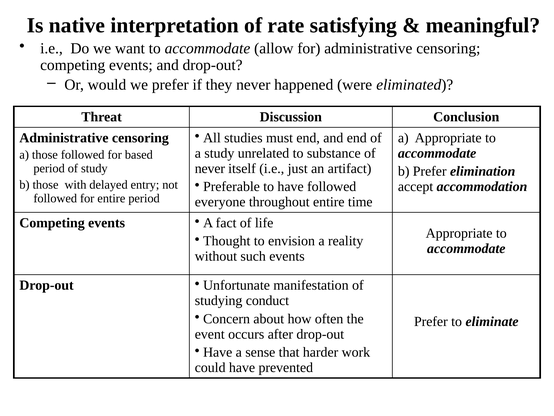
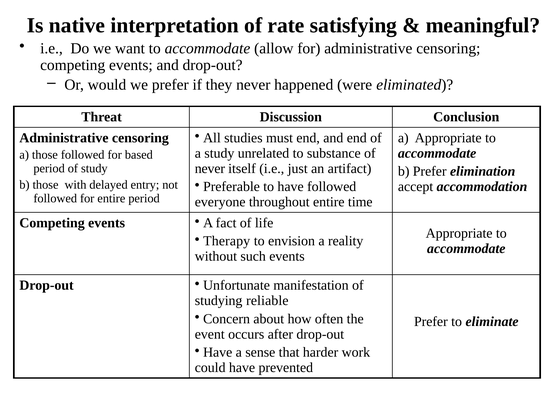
Thought: Thought -> Therapy (227, 241)
conduct: conduct -> reliable (267, 300)
